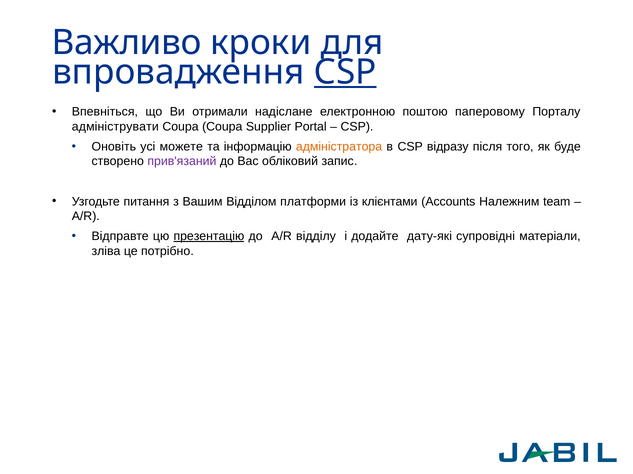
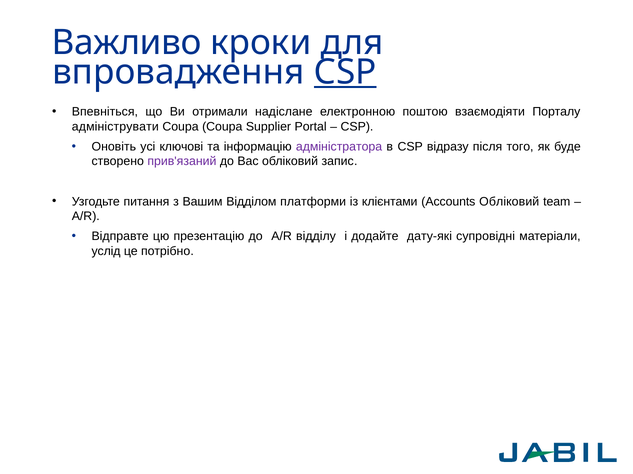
паперовому: паперовому -> взаємодіяти (490, 112)
можете: можете -> ключові (181, 147)
адміністратора colour: orange -> purple (339, 147)
Accounts Належним: Належним -> Обліковий (509, 202)
презентацію underline: present -> none (209, 237)
зліва: зліва -> услід (106, 251)
